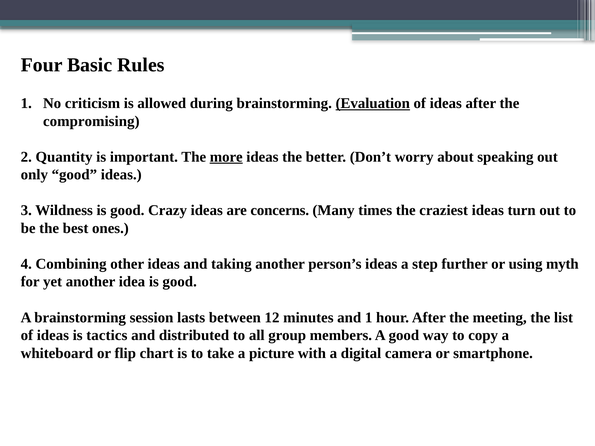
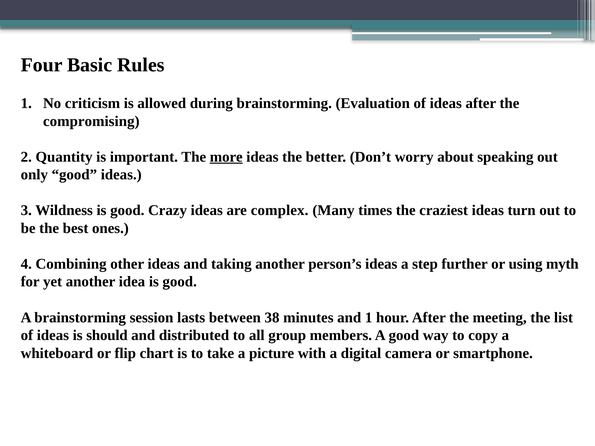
Evaluation underline: present -> none (373, 103)
concerns: concerns -> complex (280, 211)
12: 12 -> 38 (272, 318)
tactics: tactics -> should (107, 335)
